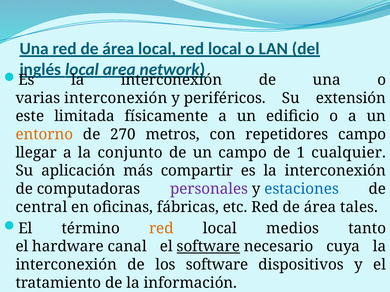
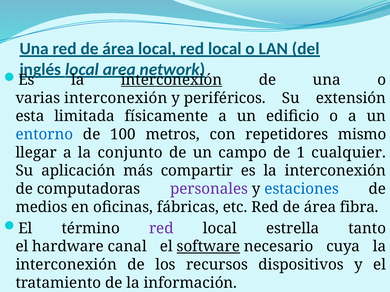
interconexión underline: none -> present (172, 80)
este: este -> esta (30, 116)
entorno colour: orange -> blue (44, 135)
270: 270 -> 100 (123, 135)
repetidores campo: campo -> mismo (362, 135)
central: central -> medios (41, 207)
tales: tales -> fibra (359, 207)
red colour: orange -> purple (161, 229)
medios: medios -> estrella (293, 229)
los software: software -> recursos (217, 265)
